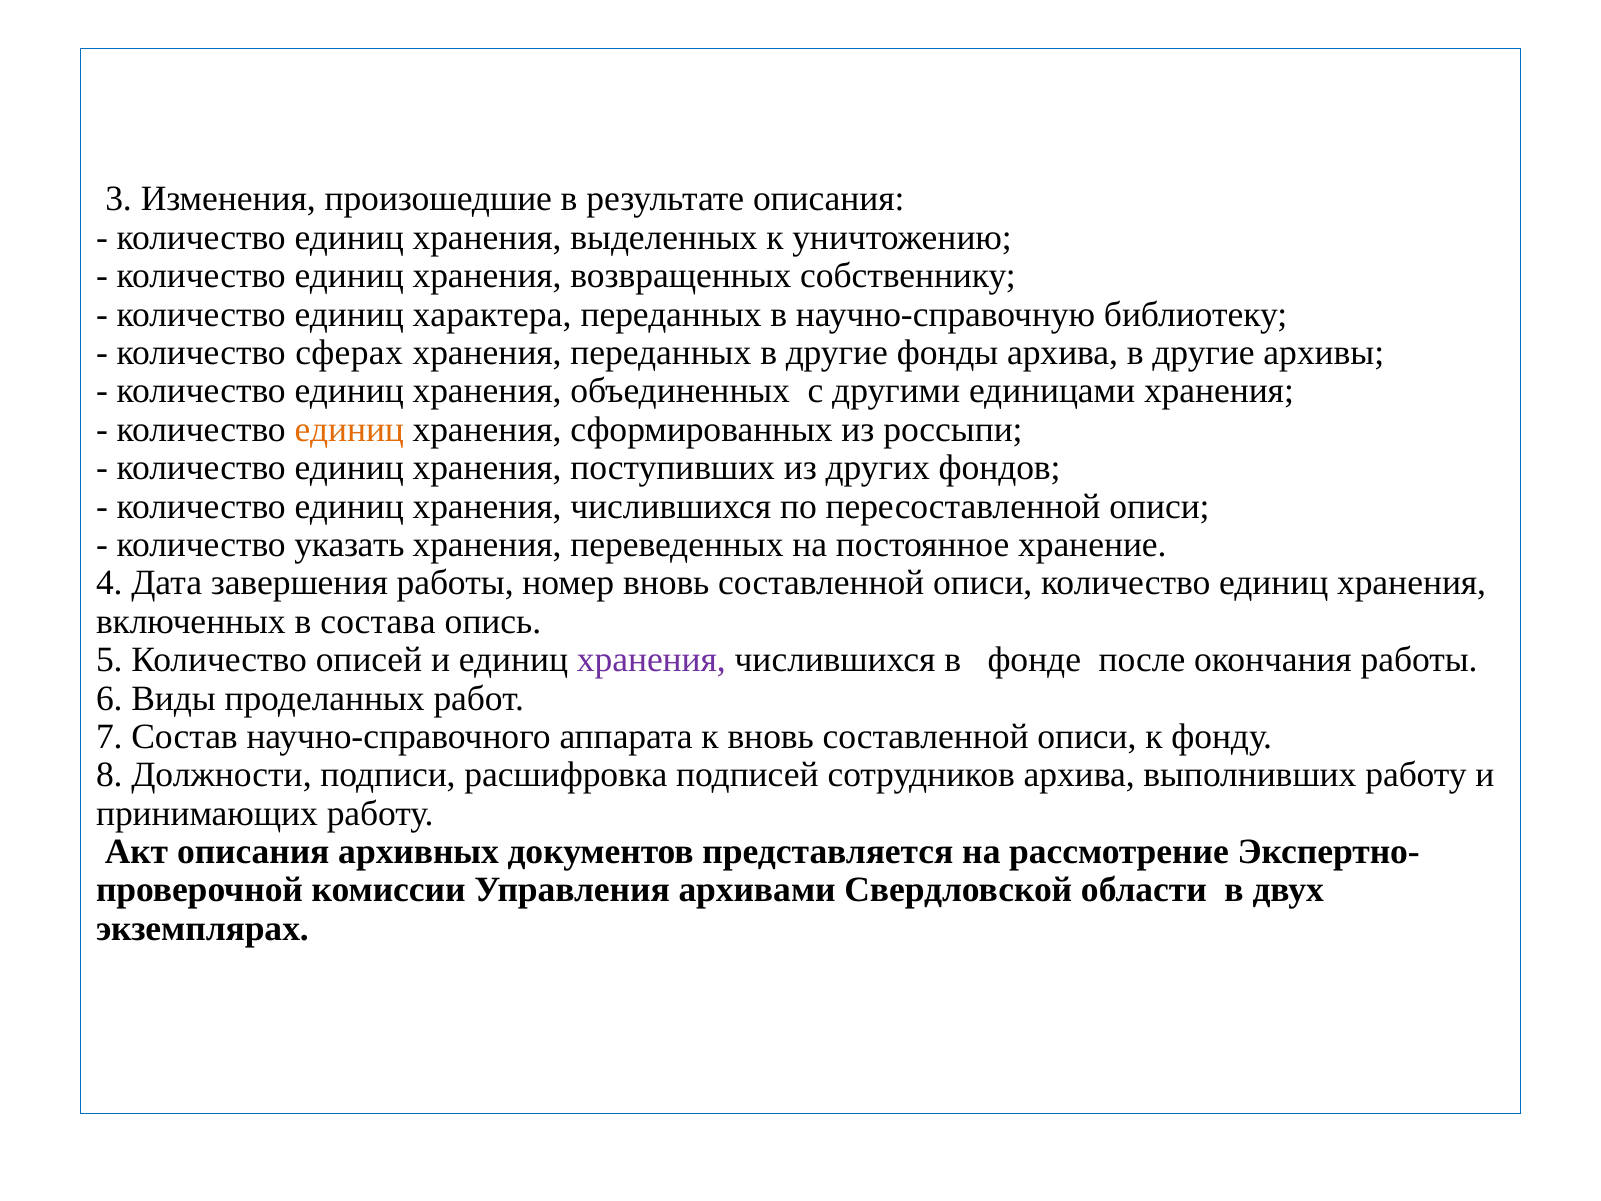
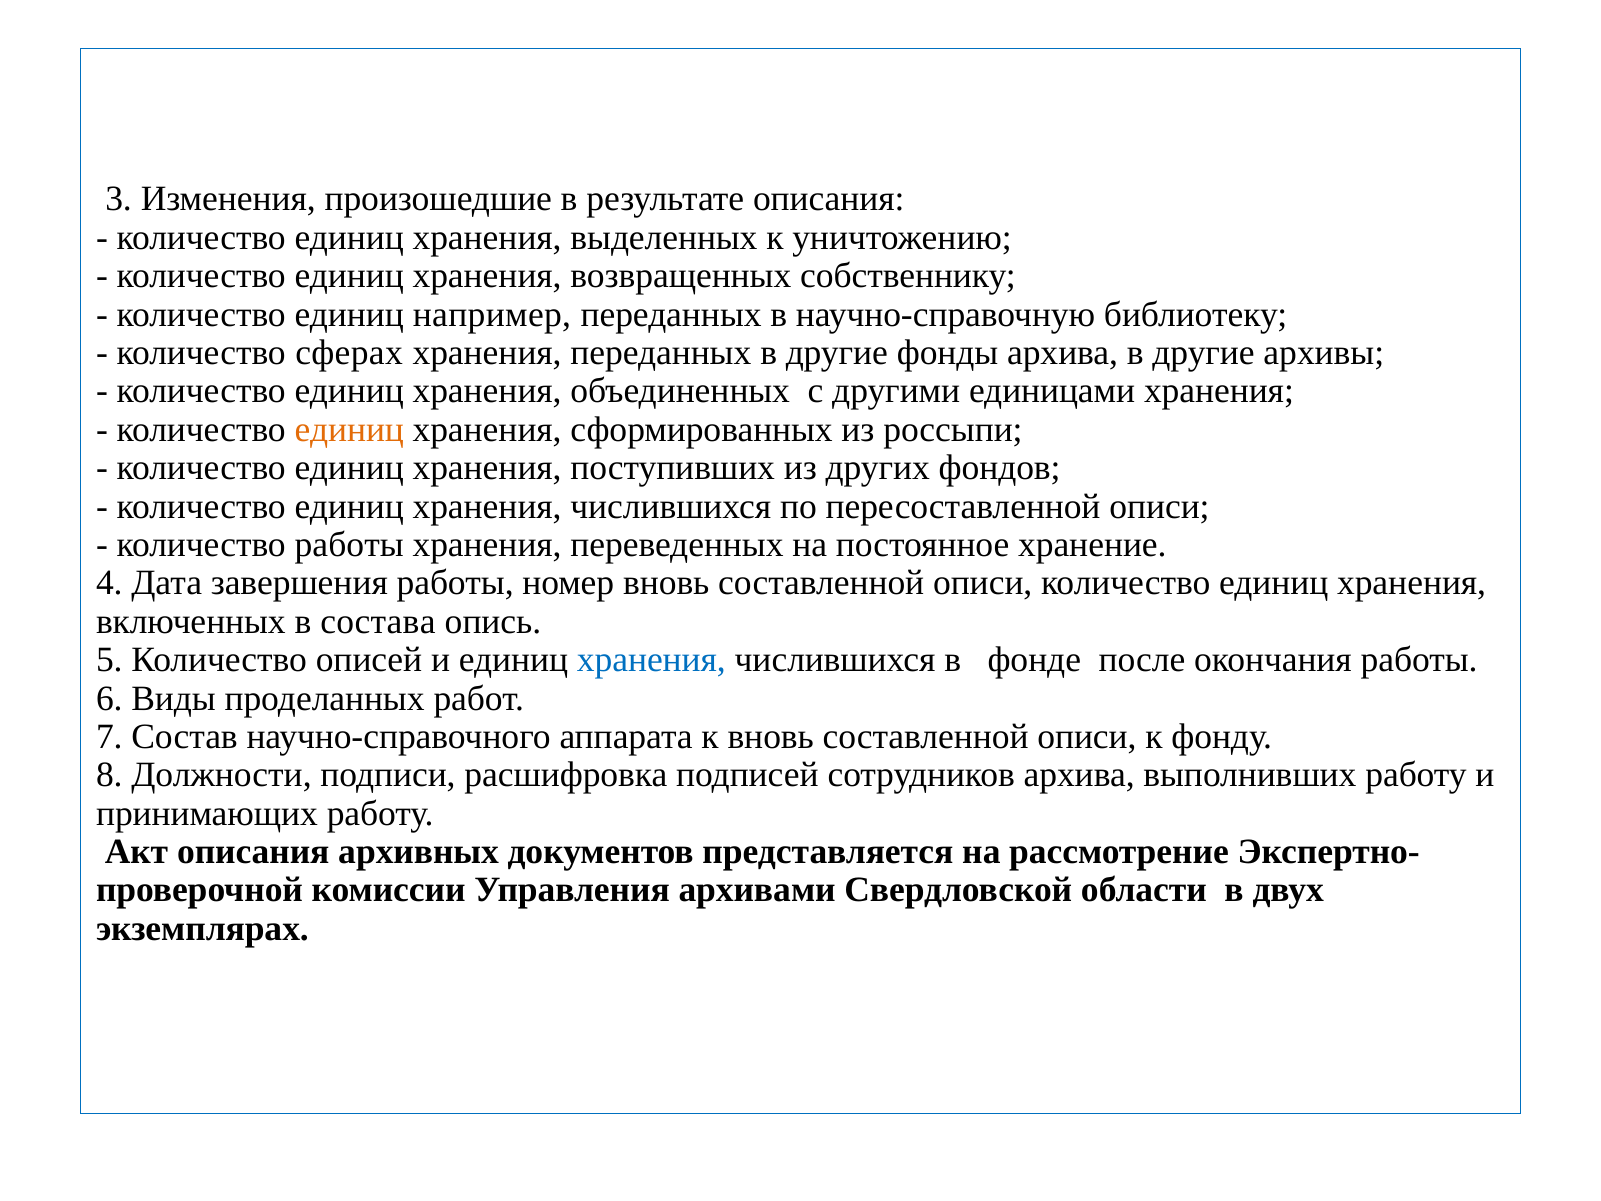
характера: характера -> например (492, 314)
количество указать: указать -> работы (349, 545)
хранения colour: purple -> blue (651, 660)
